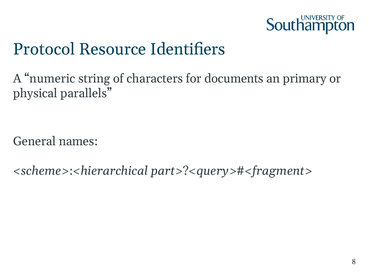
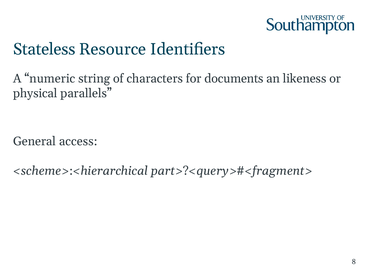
Protocol: Protocol -> Stateless (44, 49)
primary: primary -> likeness (305, 78)
names: names -> access (78, 141)
